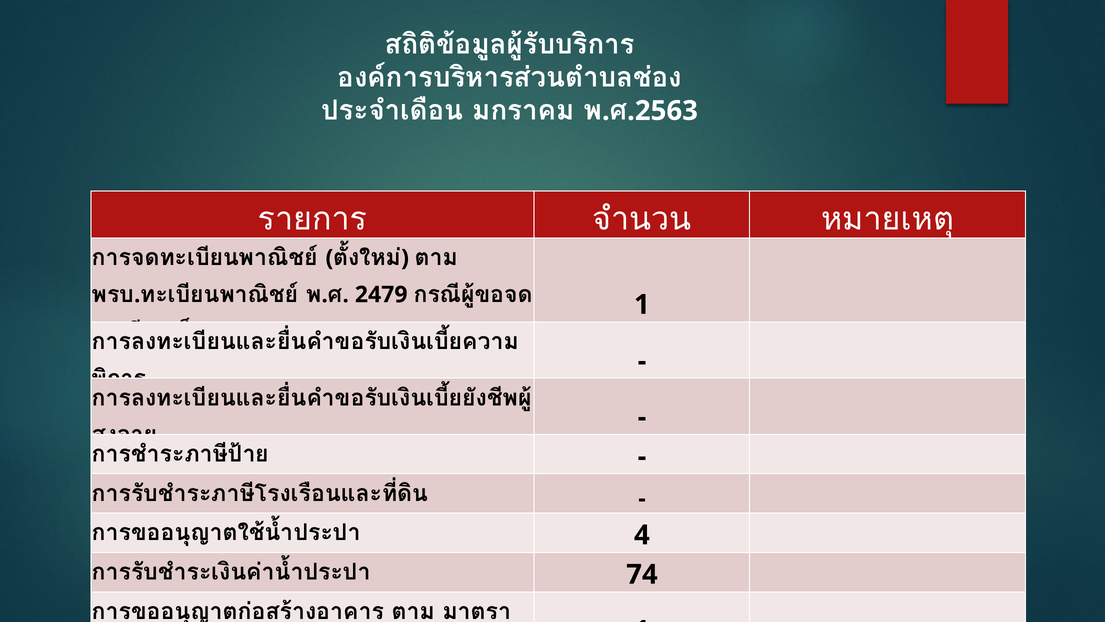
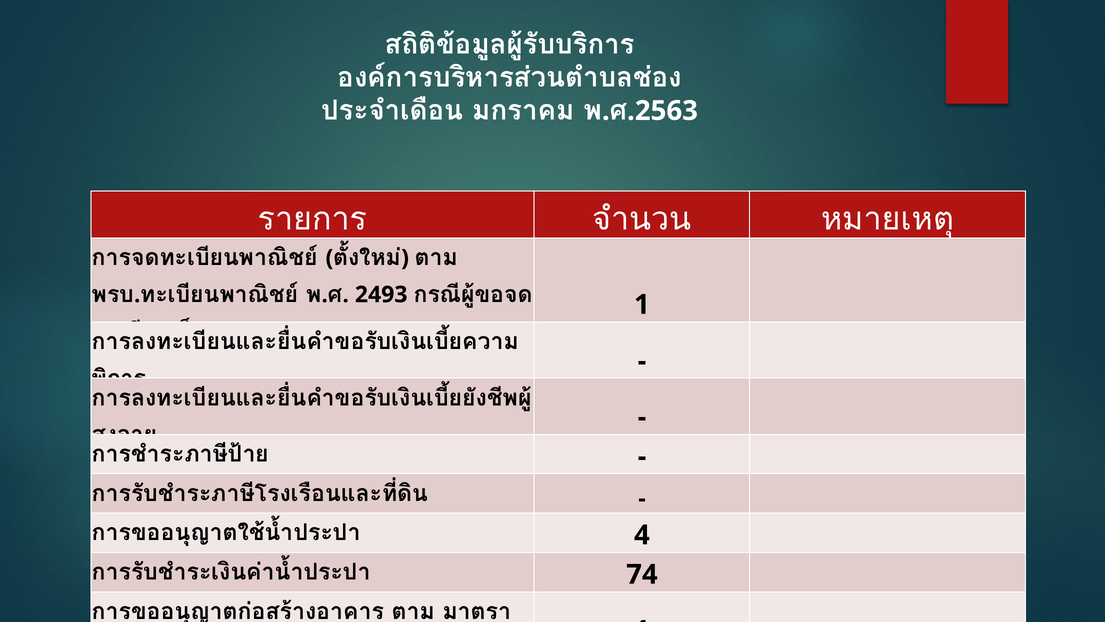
2479: 2479 -> 2493 (381, 294)
